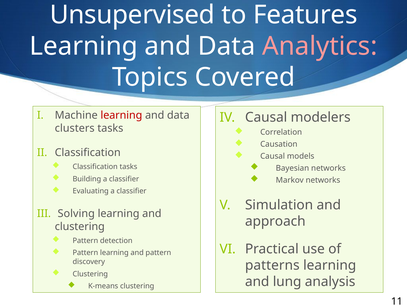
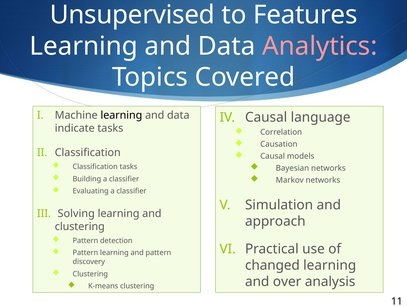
learning colour: red -> black (121, 115)
modelers: modelers -> language (321, 117)
clusters: clusters -> indicate (75, 128)
patterns: patterns -> changed (272, 265)
lung: lung -> over (287, 281)
